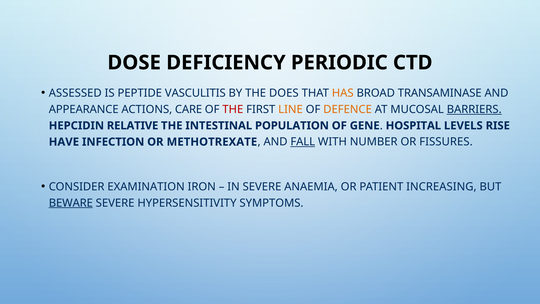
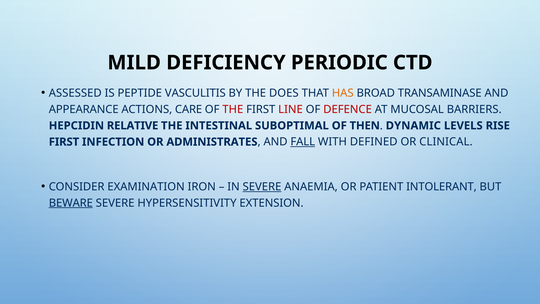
DOSE: DOSE -> MILD (134, 63)
LINE colour: orange -> red (291, 109)
DEFENCE colour: orange -> red (348, 109)
BARRIERS underline: present -> none (474, 109)
POPULATION: POPULATION -> SUBOPTIMAL (292, 126)
GENE: GENE -> THEN (365, 126)
HOSPITAL: HOSPITAL -> DYNAMIC (413, 126)
HAVE: HAVE -> FIRST (64, 142)
METHOTREXATE: METHOTREXATE -> ADMINISTRATES (212, 142)
NUMBER: NUMBER -> DEFINED (374, 142)
FISSURES: FISSURES -> CLINICAL (446, 142)
SEVERE underline: none -> present (262, 187)
INCREASING: INCREASING -> INTOLERANT (441, 187)
SYMPTOMS: SYMPTOMS -> EXTENSION (272, 203)
